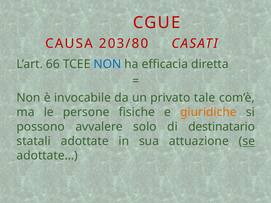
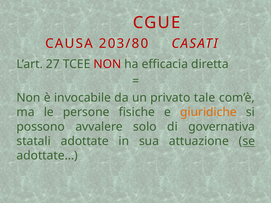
66: 66 -> 27 (53, 64)
NON colour: blue -> red (107, 64)
destinatario: destinatario -> governativa (222, 127)
